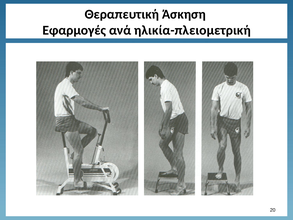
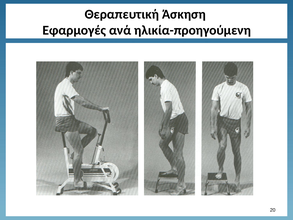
ηλικία-πλειομετρική: ηλικία-πλειομετρική -> ηλικία-προηγούμενη (193, 30)
